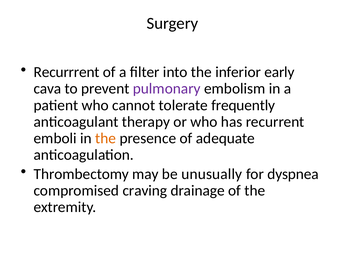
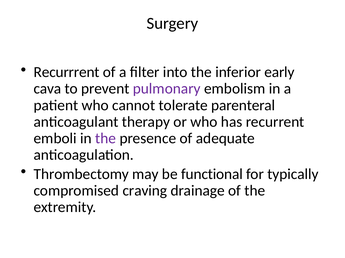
frequently: frequently -> parenteral (243, 106)
the colour: orange -> purple (106, 139)
unusually: unusually -> functional (212, 175)
dyspnea: dyspnea -> typically (293, 175)
